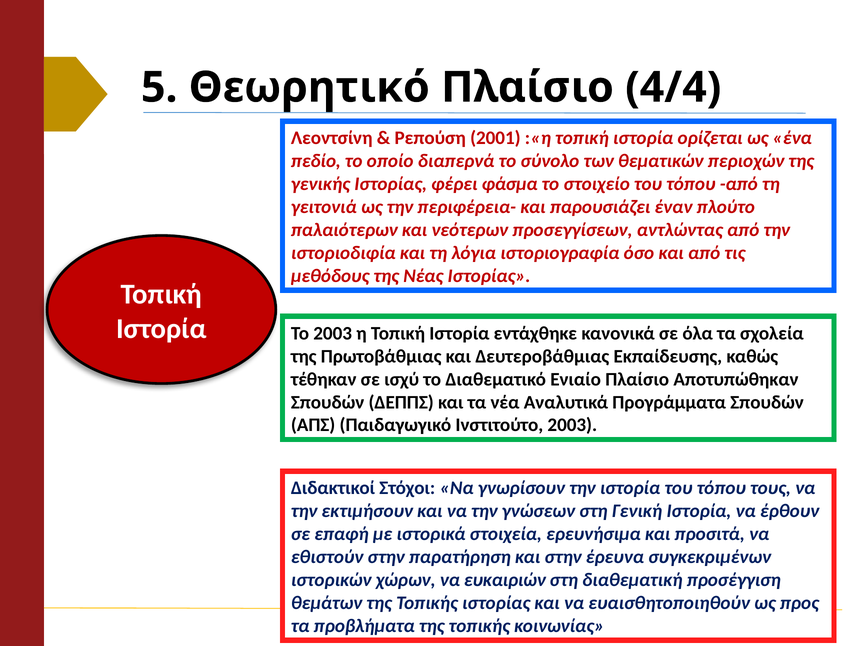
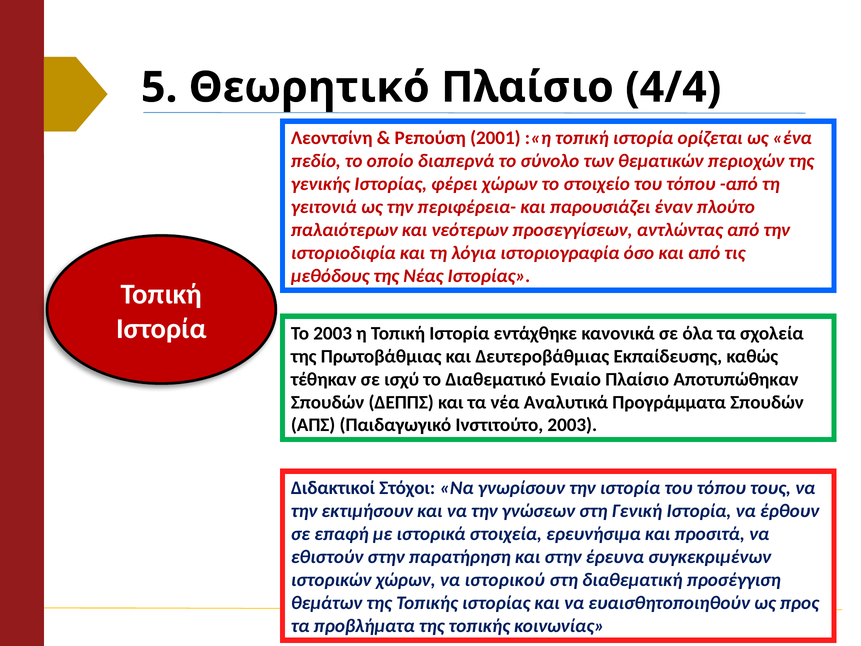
φέρει φάσμα: φάσμα -> χώρων (510, 184)
ευκαιριών: ευκαιριών -> ιστορικού (505, 580)
